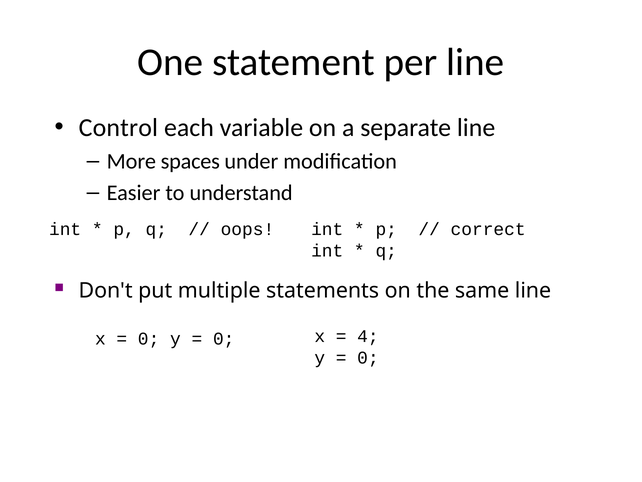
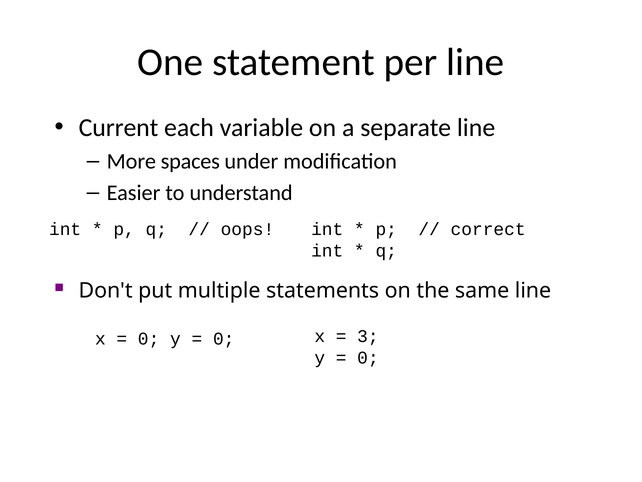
Control: Control -> Current (118, 128)
4: 4 -> 3 (368, 336)
